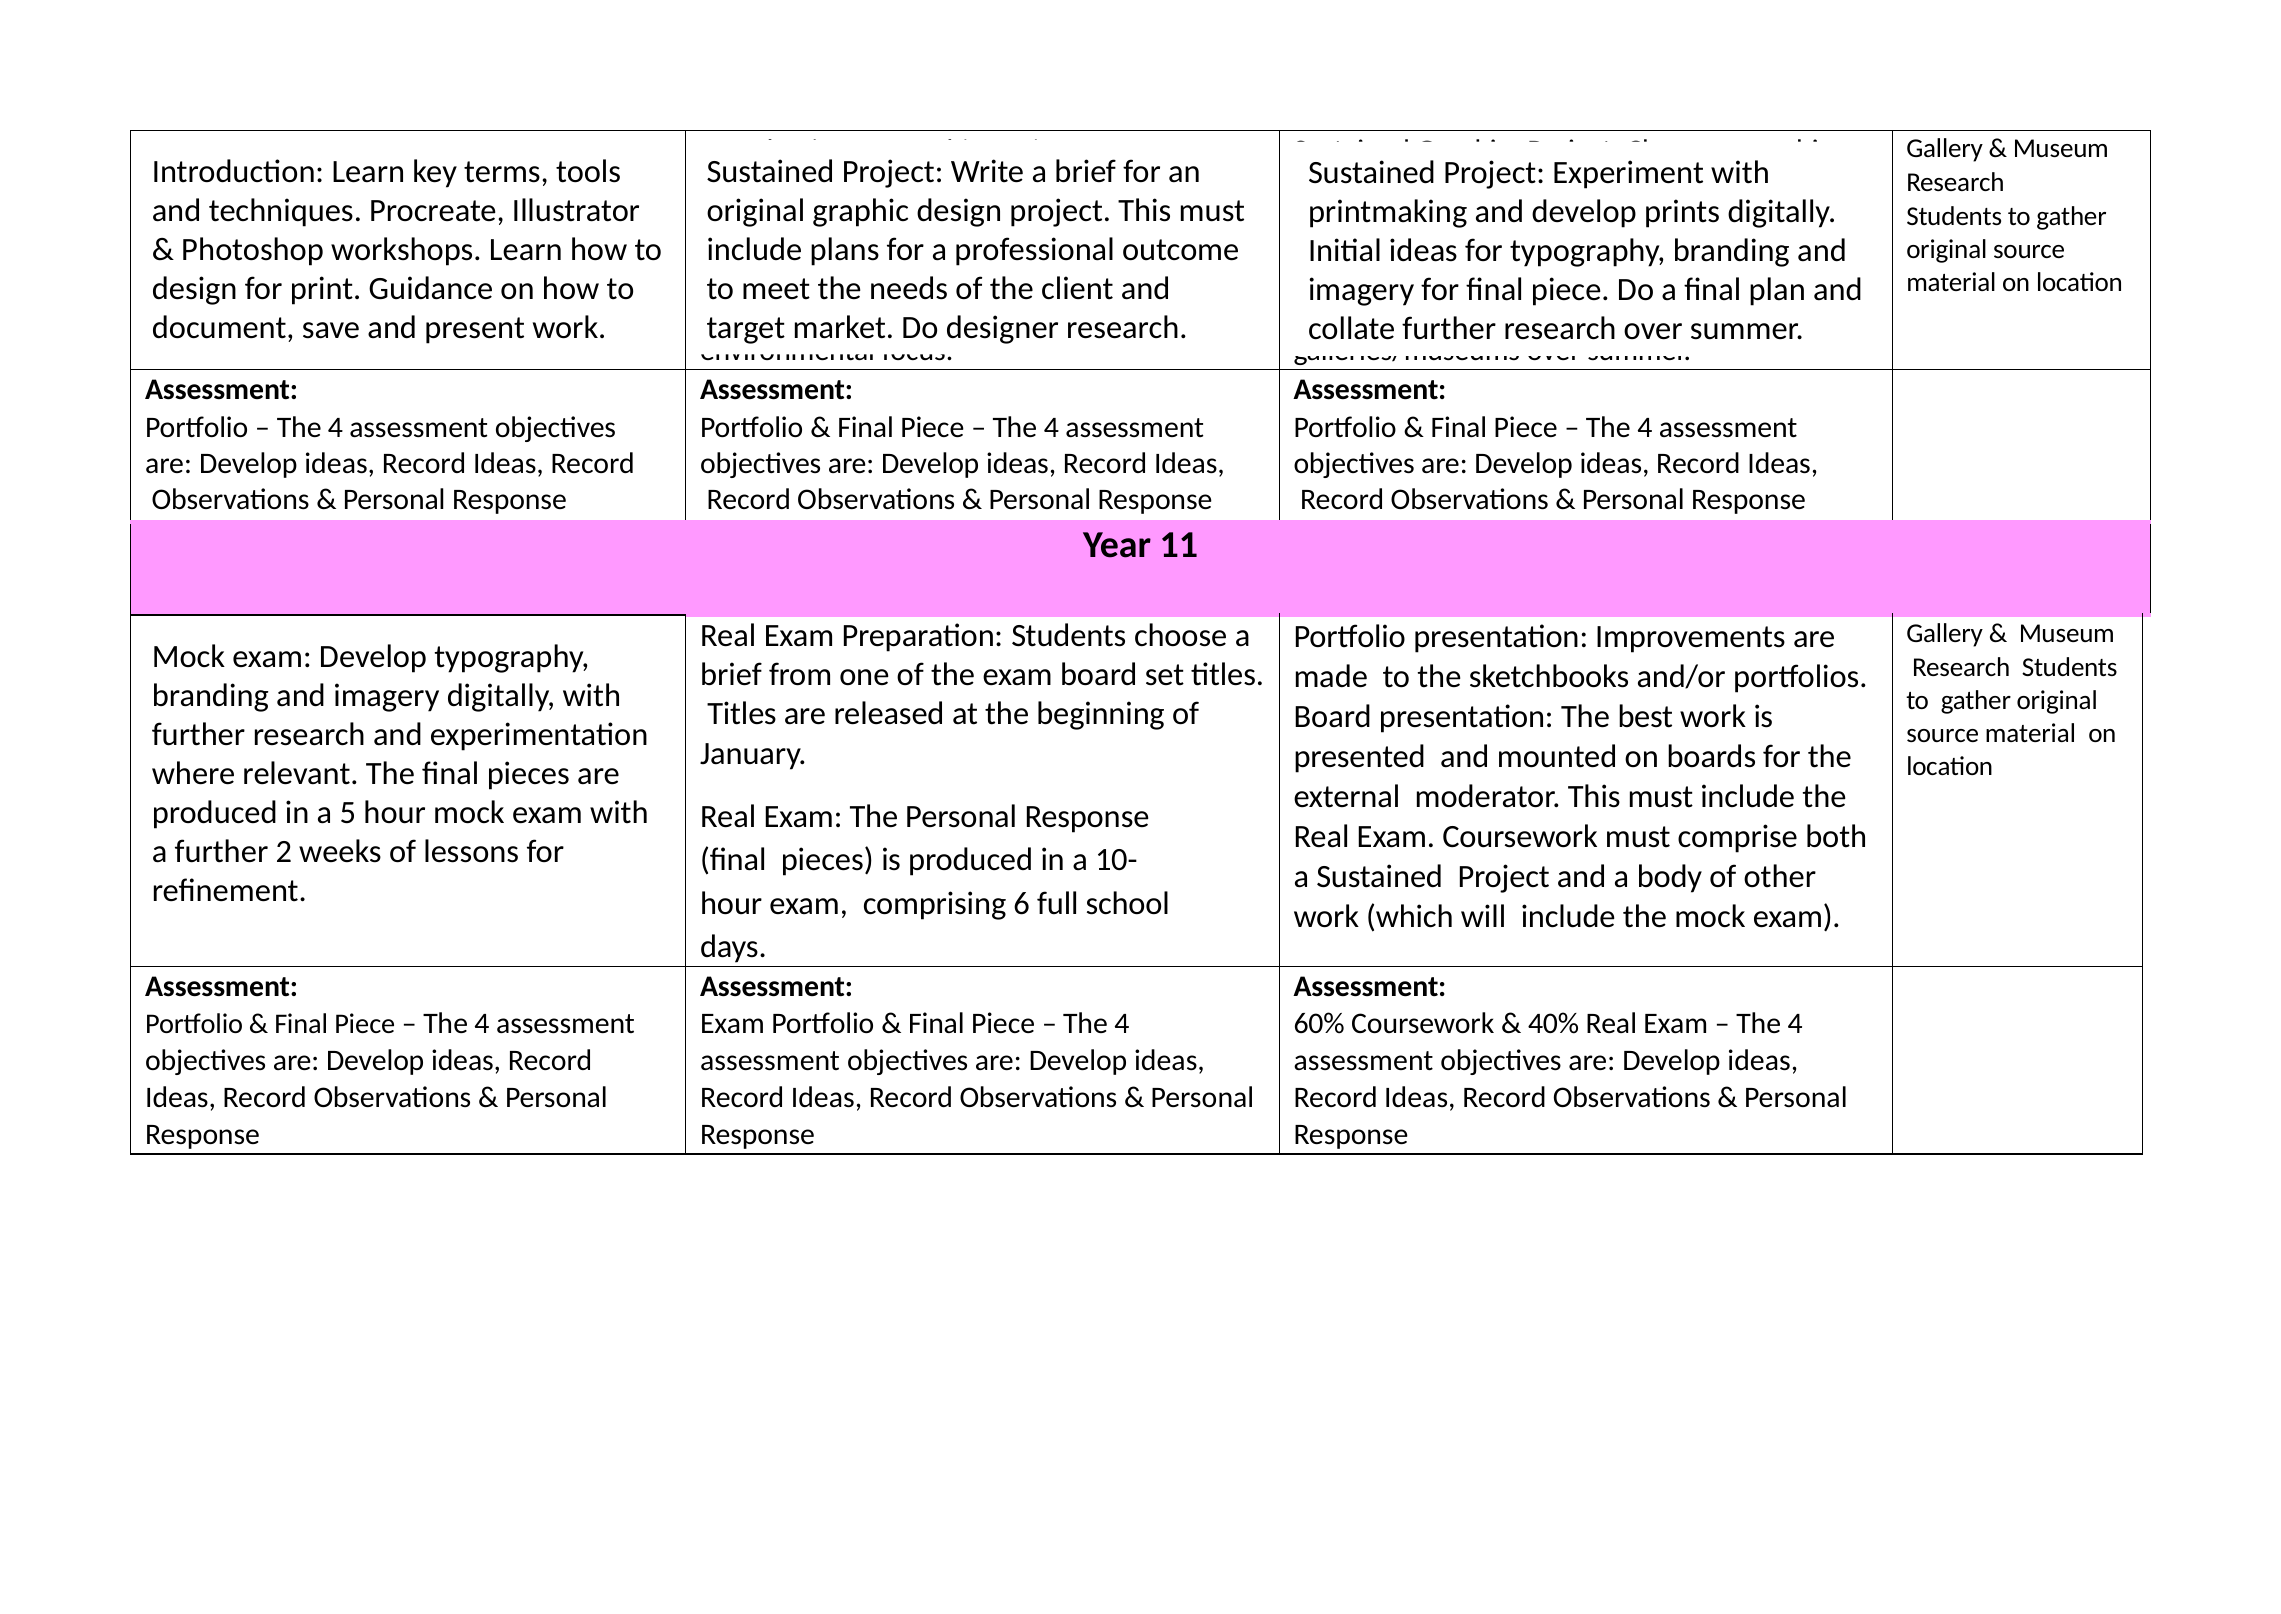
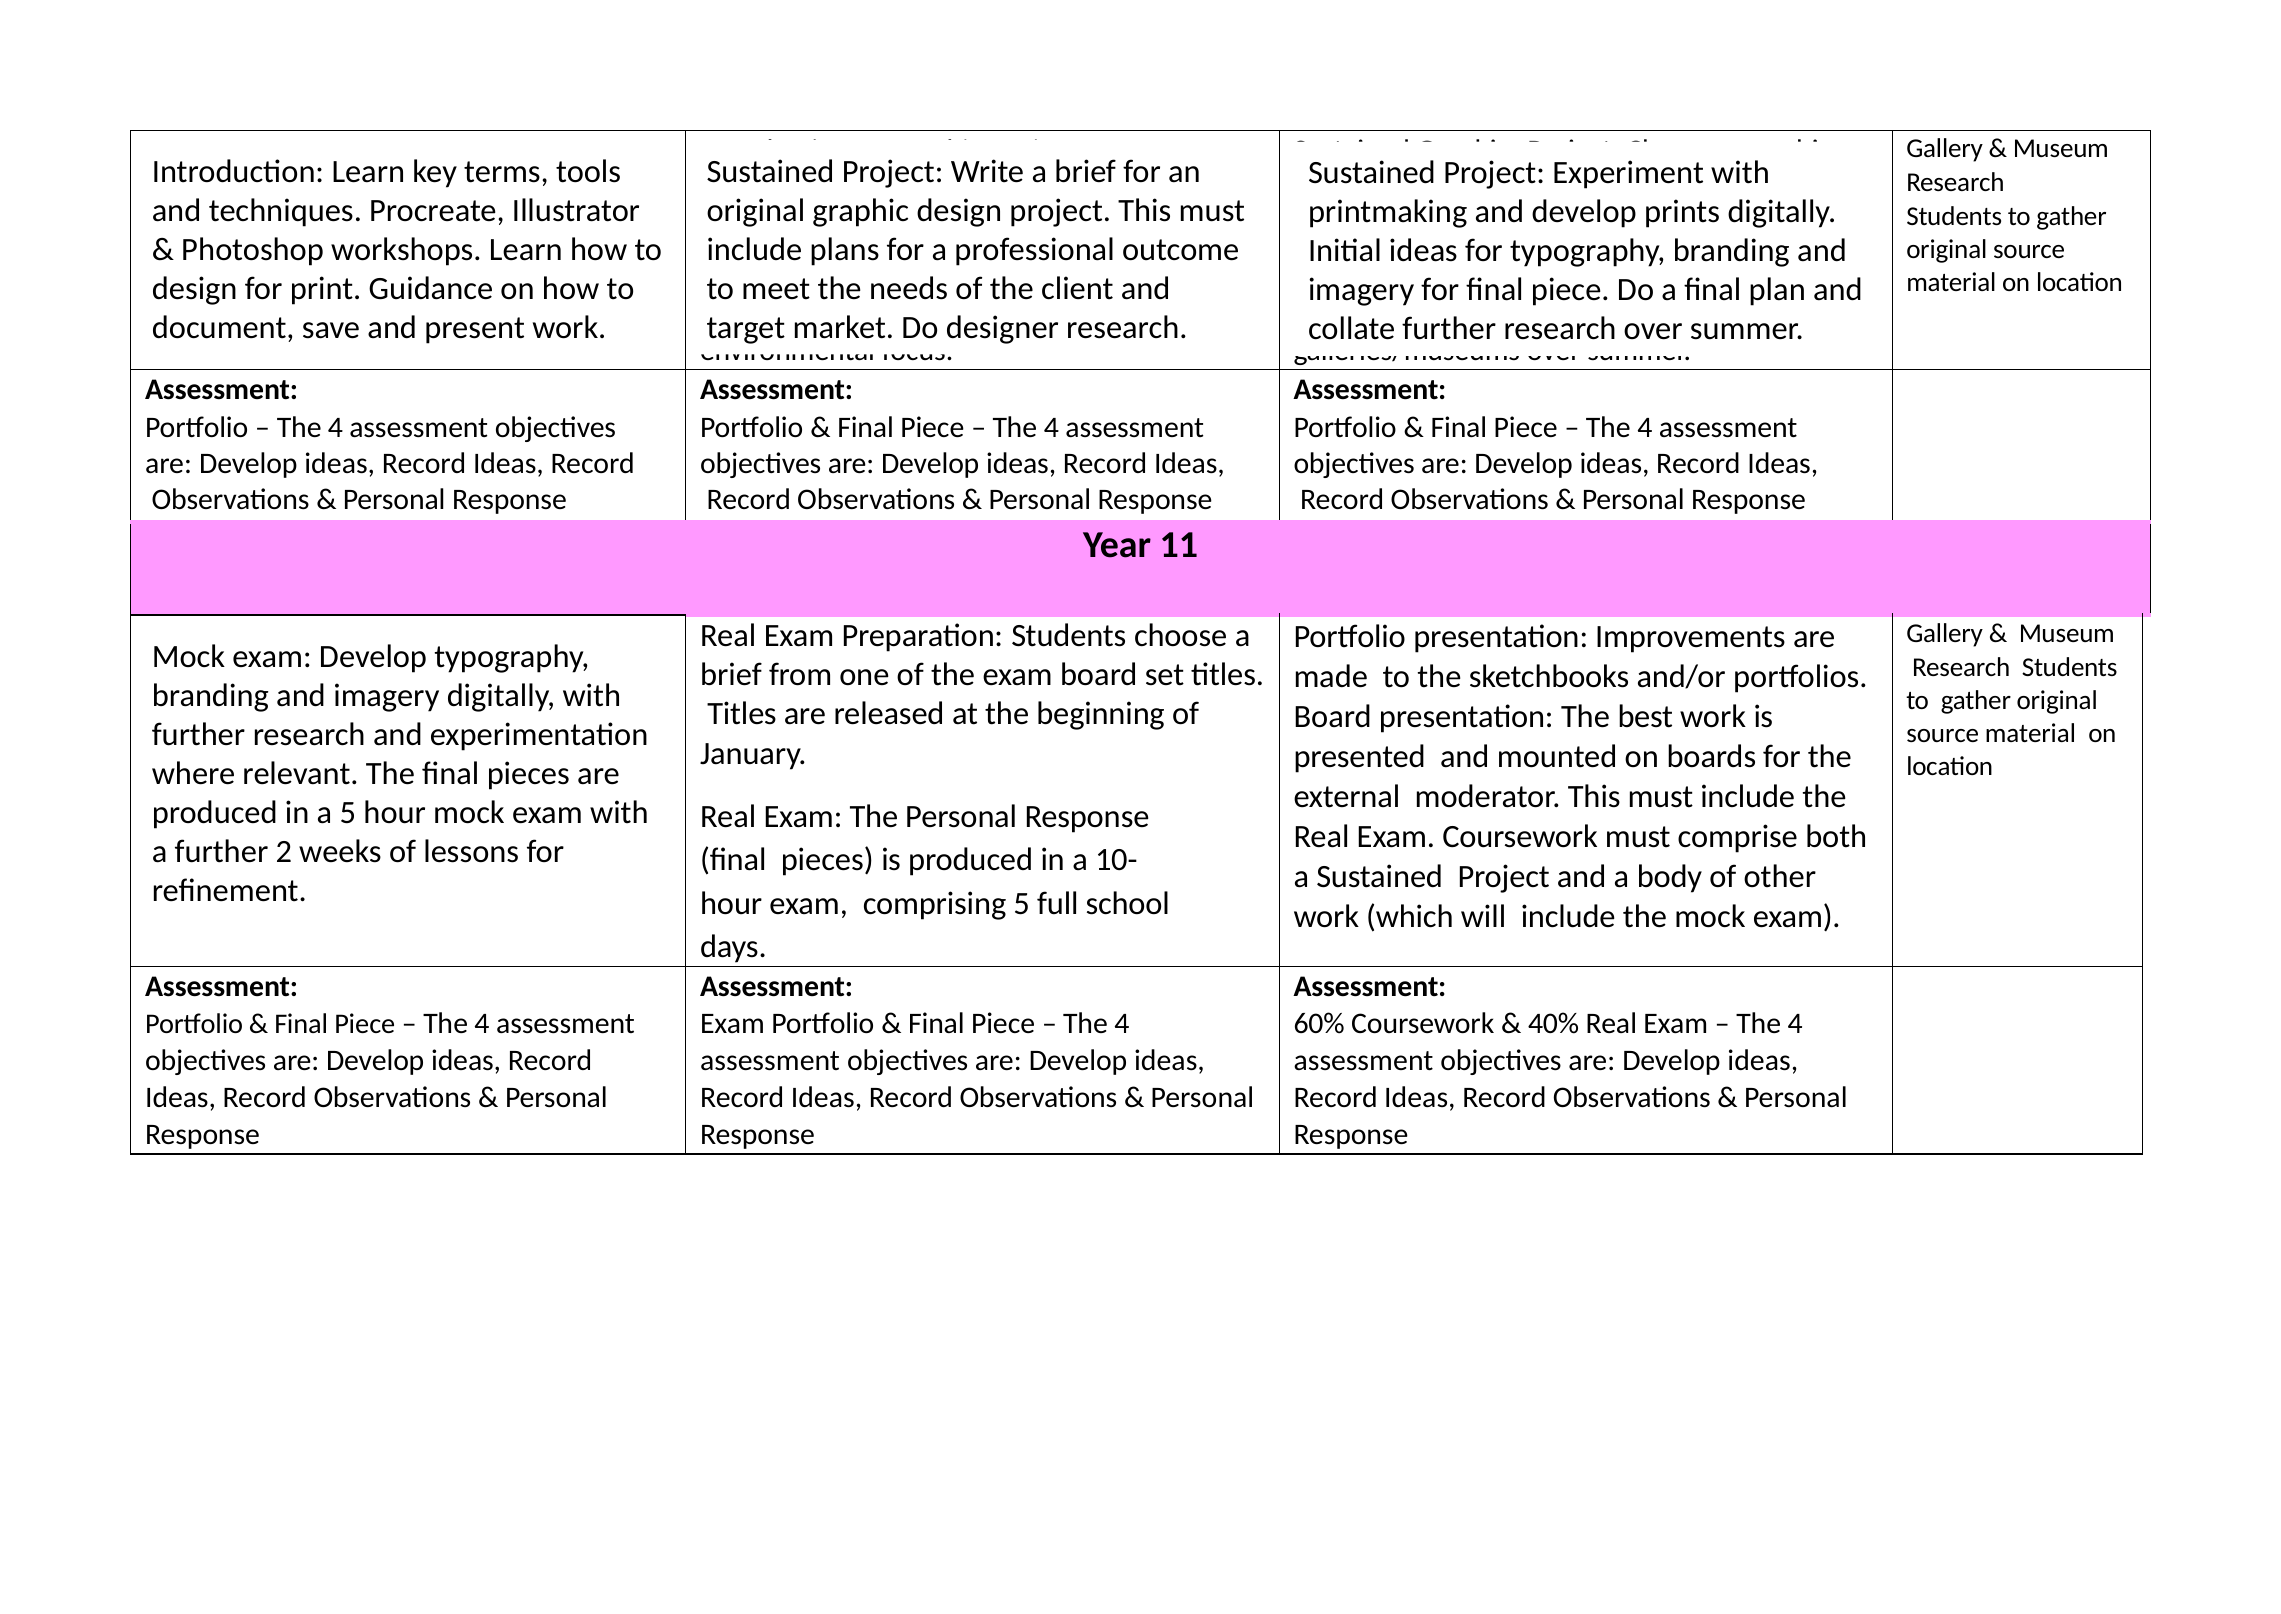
comprising 6: 6 -> 5 (1022, 903)
